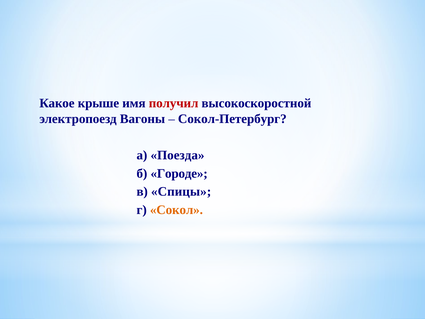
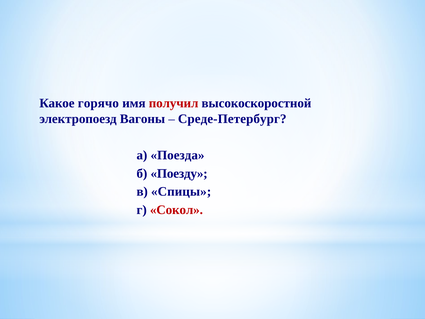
крыше: крыше -> горячо (98, 103)
Сокол-Петербург: Сокол-Петербург -> Среде-Петербург (232, 119)
Городе: Городе -> Поезду (179, 173)
Сокол colour: orange -> red (176, 210)
